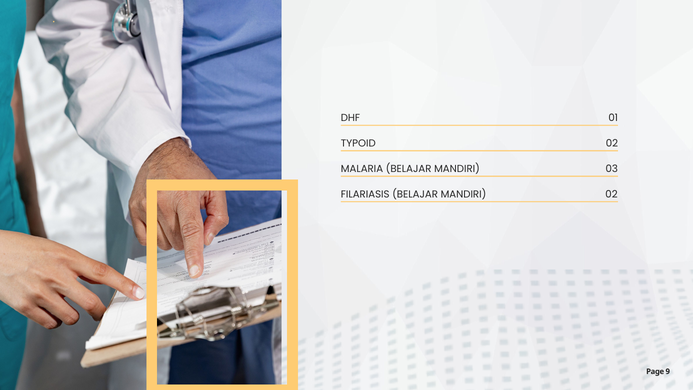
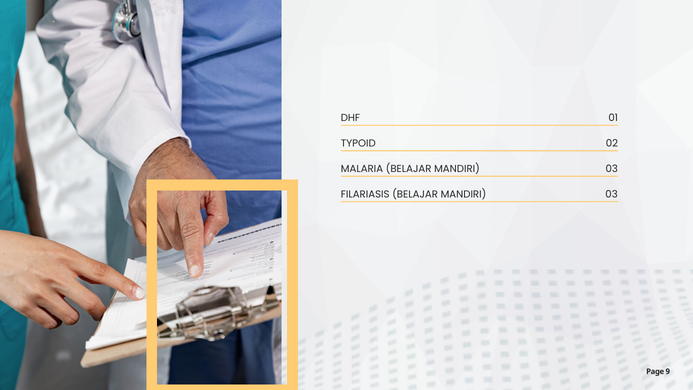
FILARIASIS BELAJAR MANDIRI 02: 02 -> 03 (612, 194)
